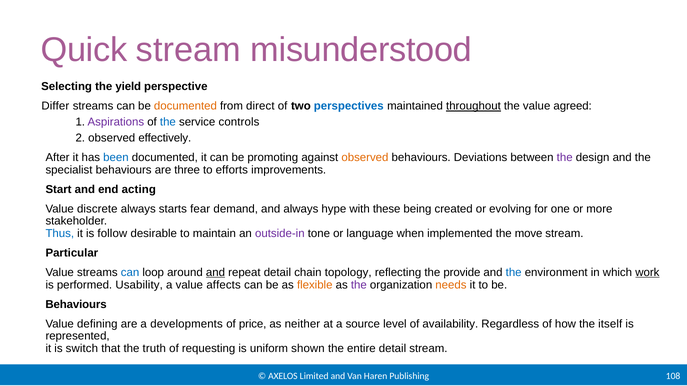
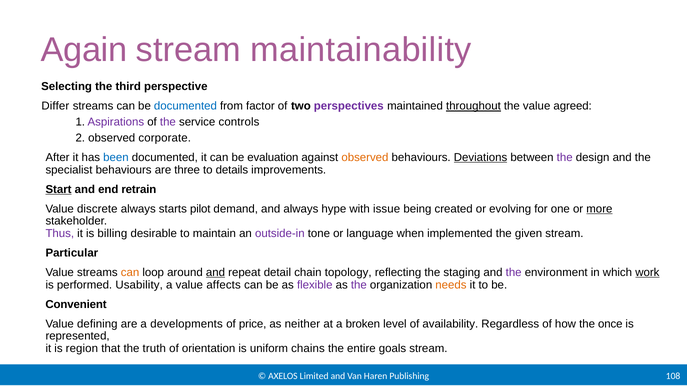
Quick: Quick -> Again (84, 50)
misunderstood: misunderstood -> maintainability (361, 50)
yield: yield -> third (128, 87)
documented colour: orange -> blue (185, 106)
direct: direct -> factor (260, 106)
perspectives colour: blue -> purple (349, 106)
the colour: blue -> purple (168, 122)
effectively: effectively -> corporate (165, 138)
promoting: promoting -> evaluation (273, 158)
Deviations underline: none -> present (481, 158)
efforts: efforts -> details (232, 170)
Start underline: none -> present (59, 190)
acting: acting -> retrain (139, 190)
fear: fear -> pilot (200, 209)
these: these -> issue (387, 209)
more underline: none -> present (599, 209)
Thus colour: blue -> purple (60, 234)
follow: follow -> billing (112, 234)
move: move -> given (529, 234)
can colour: blue -> orange (130, 273)
provide: provide -> staging (462, 273)
the colour: blue -> purple (514, 273)
flexible colour: orange -> purple (315, 285)
Behaviours: Behaviours -> Convenient (76, 305)
source: source -> broken (363, 324)
itself: itself -> once (610, 324)
switch: switch -> region (82, 349)
requesting: requesting -> orientation (209, 349)
shown: shown -> chains (308, 349)
entire detail: detail -> goals (392, 349)
